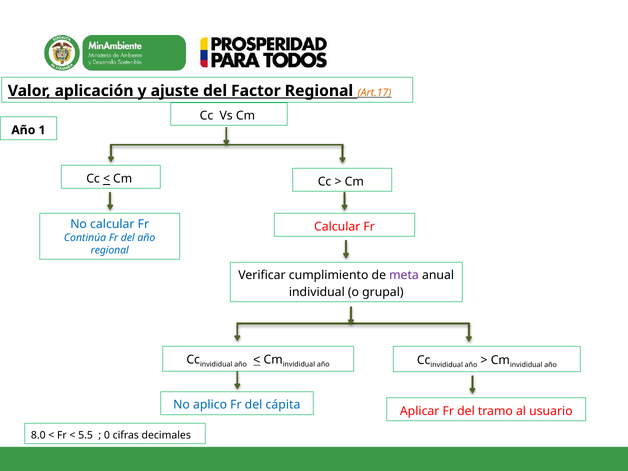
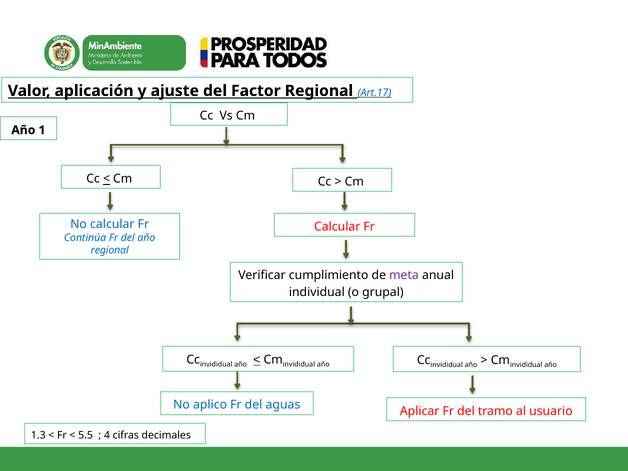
Art.17 colour: orange -> blue (374, 93)
cápita: cápita -> aguas (283, 405)
8.0: 8.0 -> 1.3 (38, 435)
0: 0 -> 4 (107, 435)
